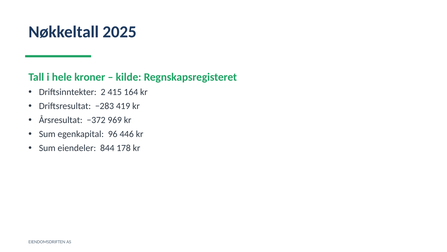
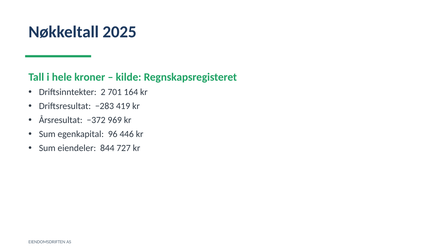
415: 415 -> 701 (115, 92)
178: 178 -> 727 (124, 148)
